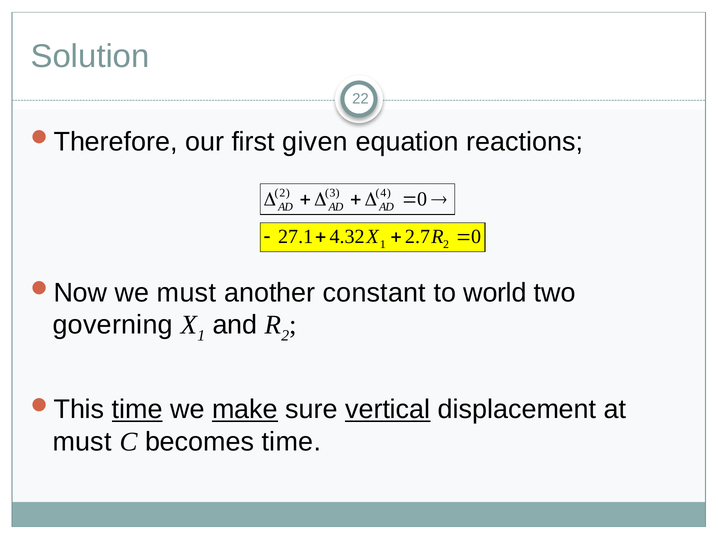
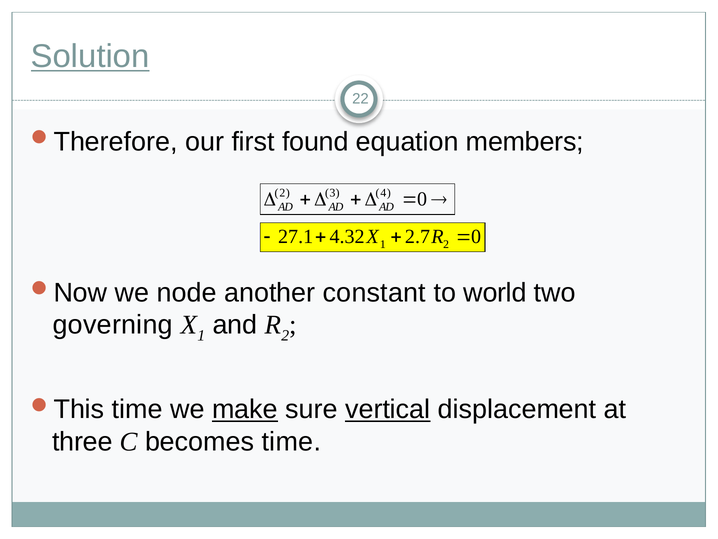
Solution underline: none -> present (90, 57)
given: given -> found (315, 141)
reactions: reactions -> members (525, 141)
we must: must -> node (187, 292)
time underline: present -> none (137, 409)
must: must -> three (82, 441)
